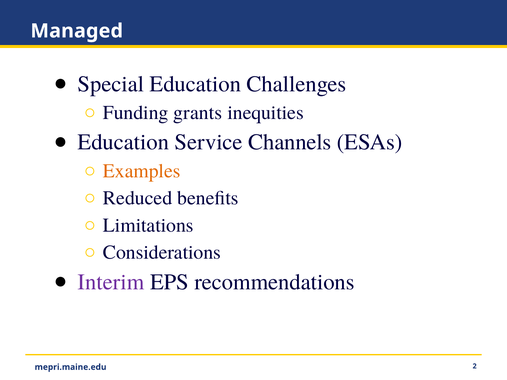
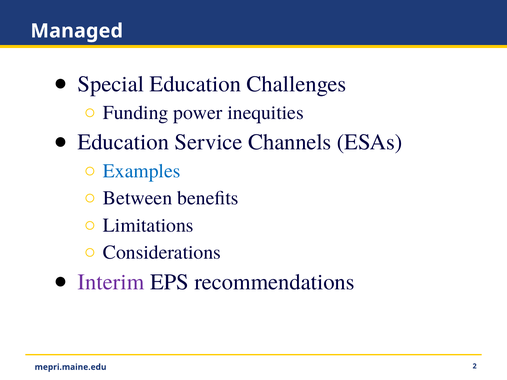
grants: grants -> power (198, 113)
Examples colour: orange -> blue (142, 171)
Reduced: Reduced -> Between (138, 198)
